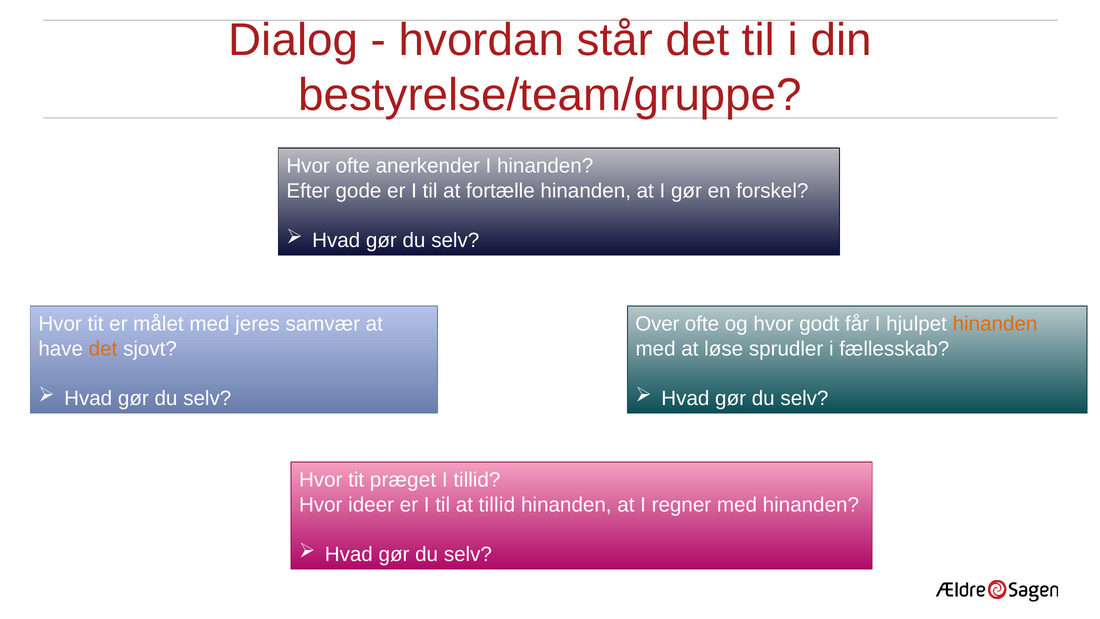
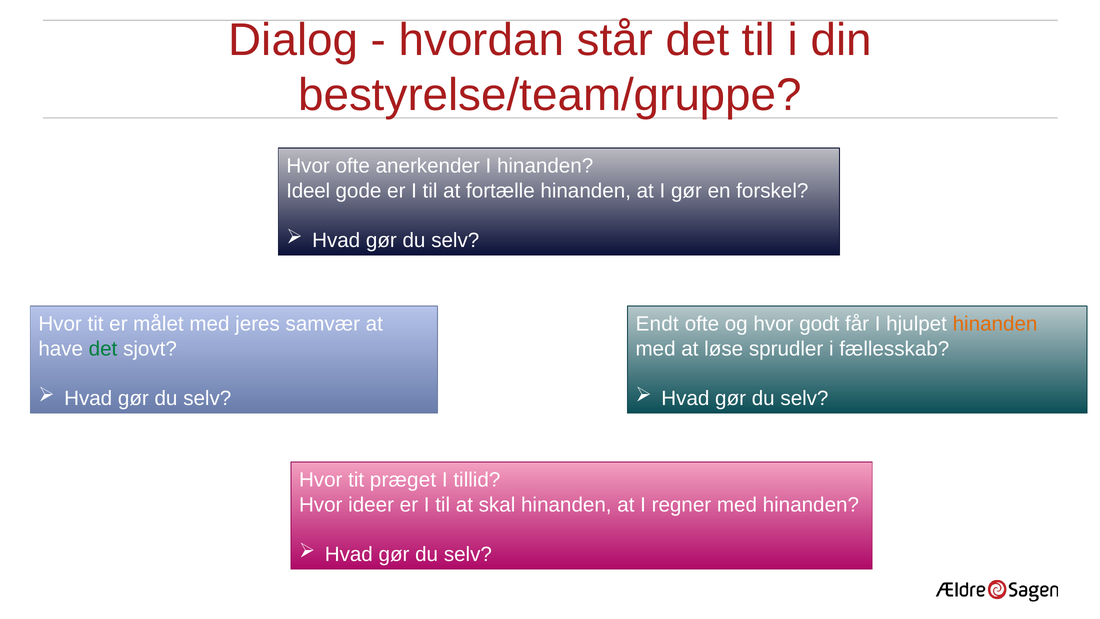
Efter: Efter -> Ideel (308, 191)
Over: Over -> Endt (657, 324)
det colour: orange -> green (103, 349)
at tillid: tillid -> skal (497, 505)
